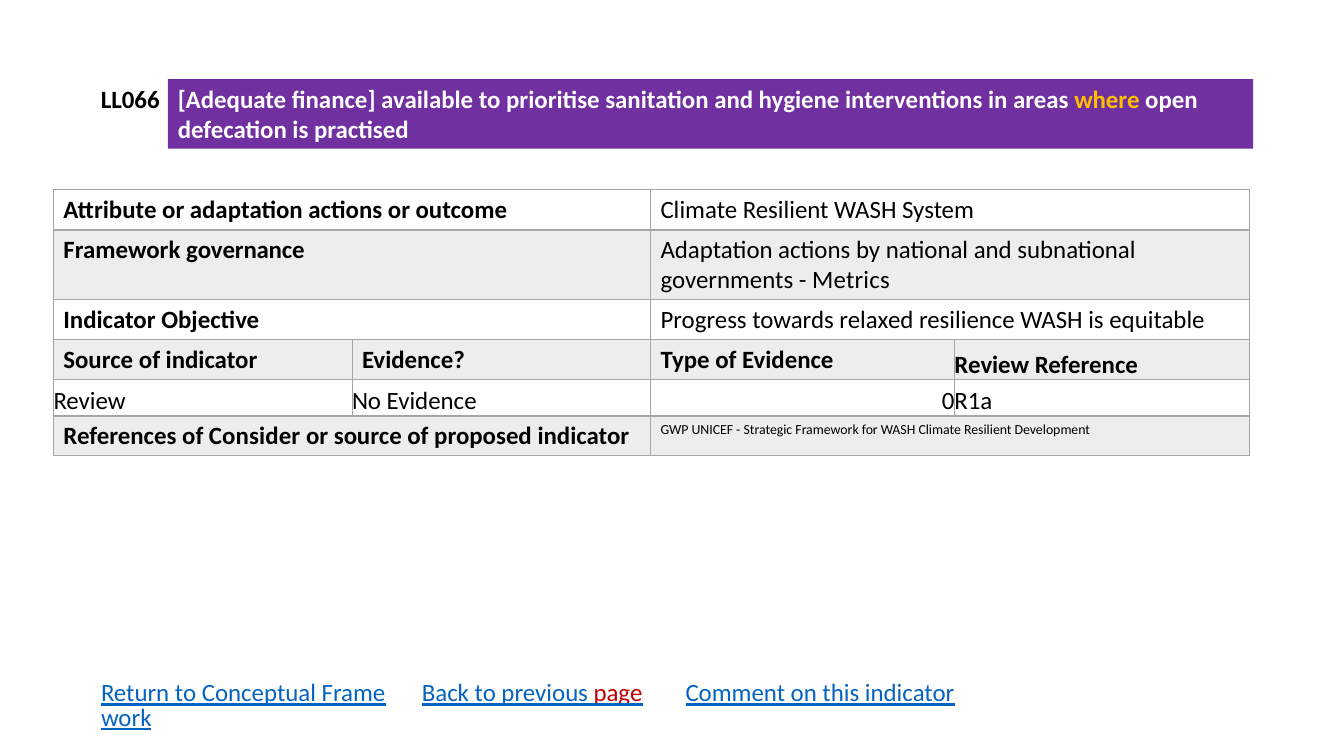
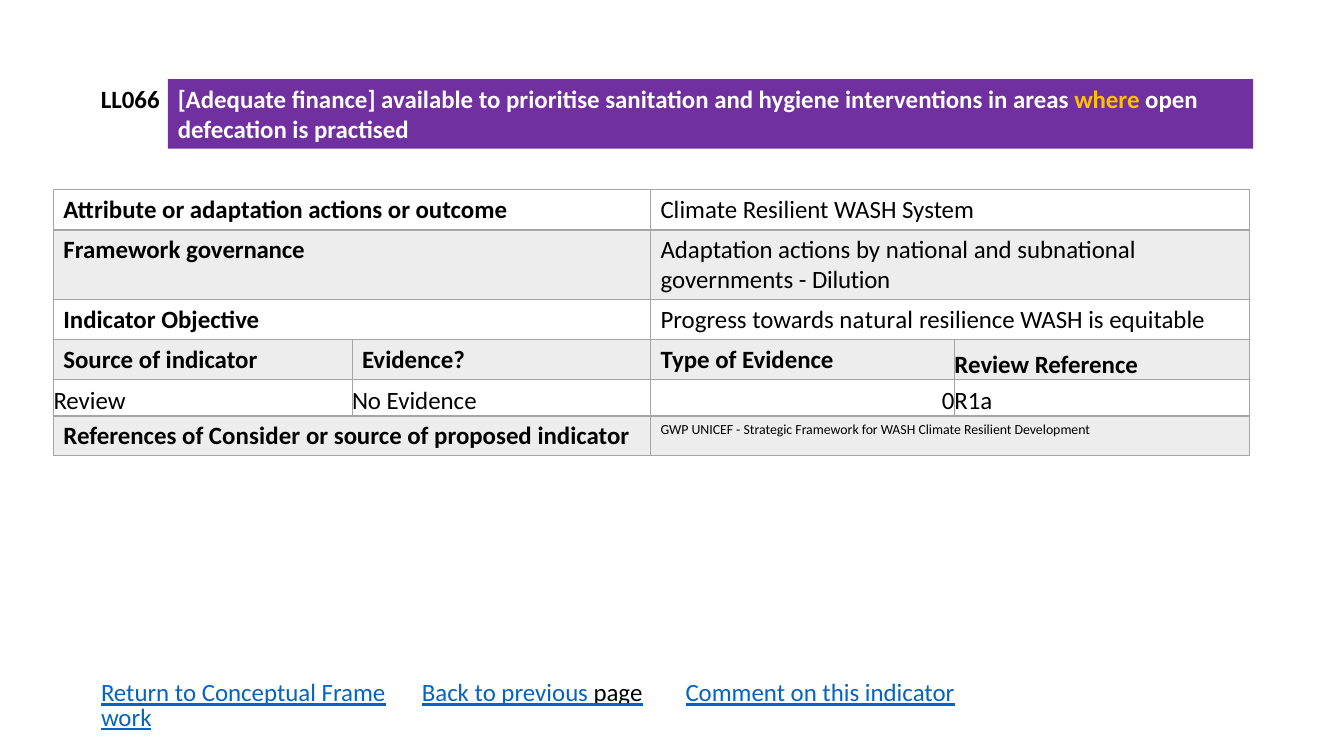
Metrics: Metrics -> Dilution (851, 281)
relaxed: relaxed -> natural (876, 320)
page colour: red -> black (618, 694)
